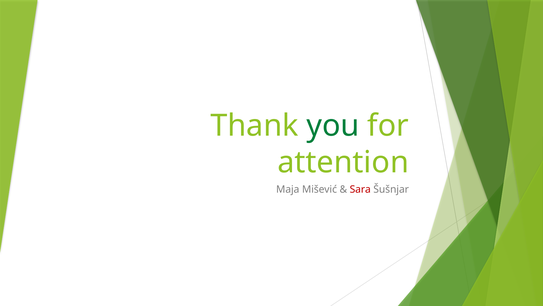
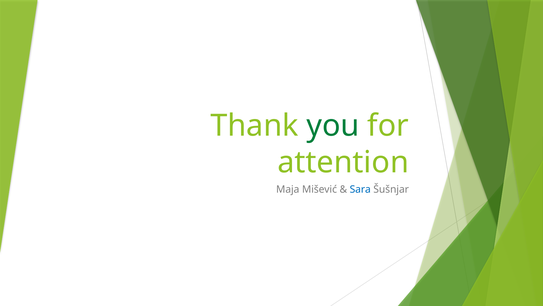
Sara colour: red -> blue (360, 189)
